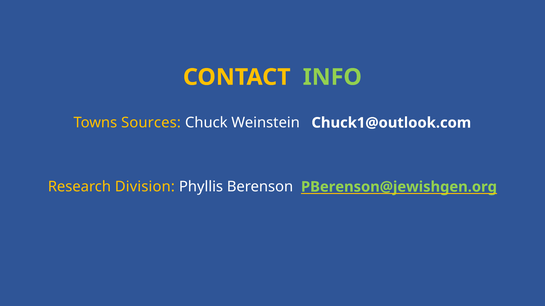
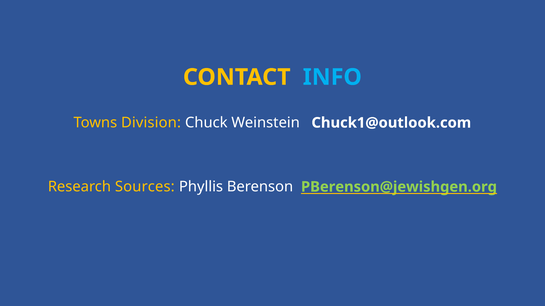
INFO colour: light green -> light blue (332, 77)
Sources: Sources -> Division (151, 123)
Division: Division -> Sources (145, 187)
